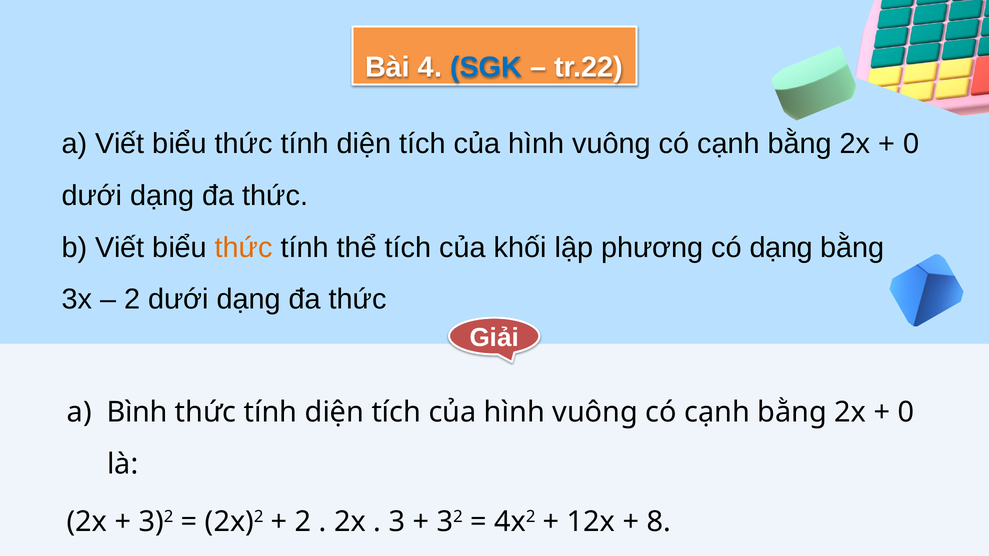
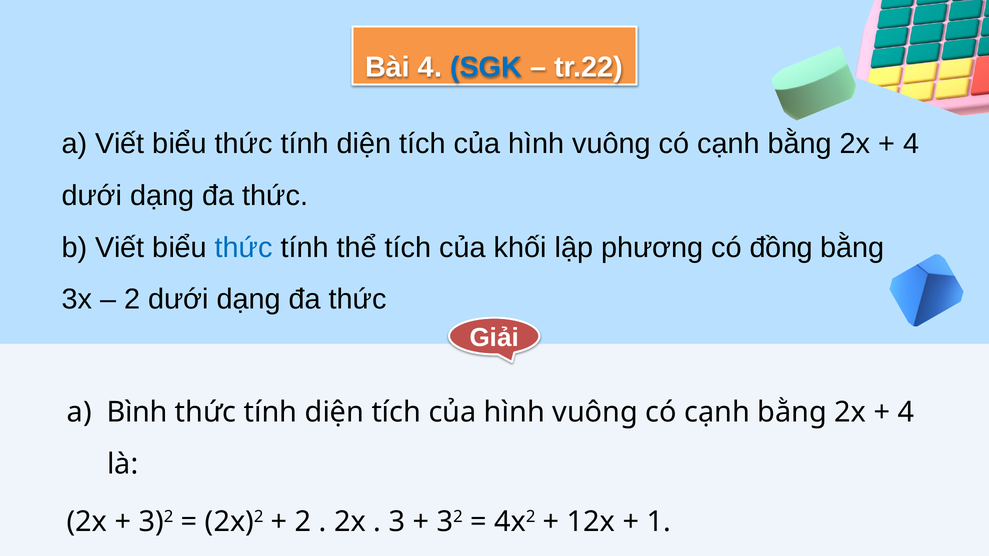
0: 0 -> 4 (911, 144)
thức colour: orange -> blue (244, 248)
có dạng: dạng -> đồng (781, 248)
0: 0 -> 4 (906, 413)
8: 8 -> 1 (659, 522)
